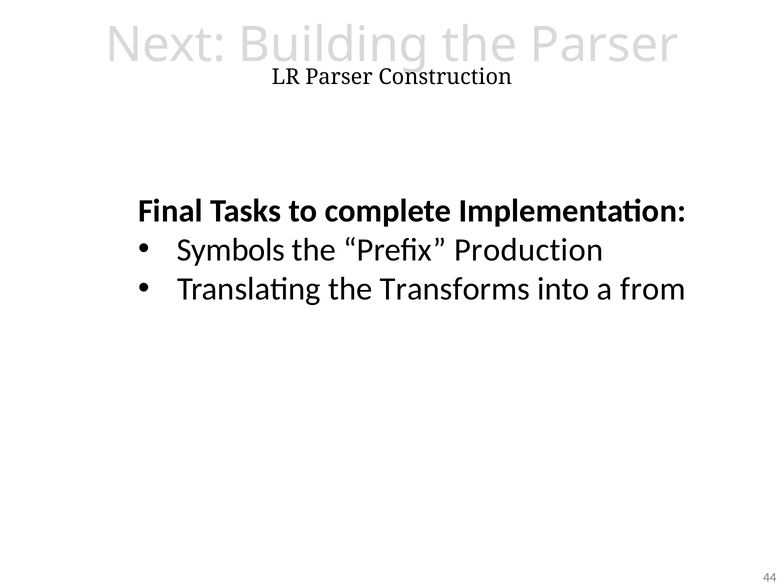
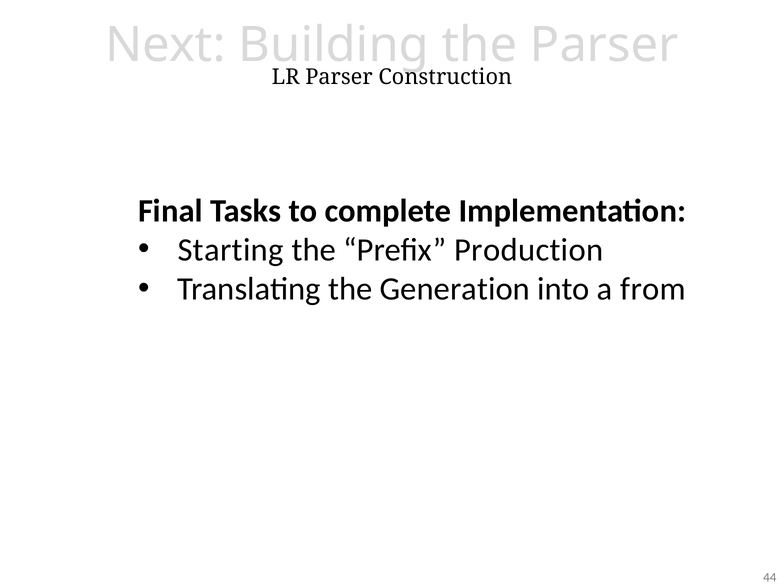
Symbols: Symbols -> Starting (231, 250)
Transforms: Transforms -> Generation (455, 289)
